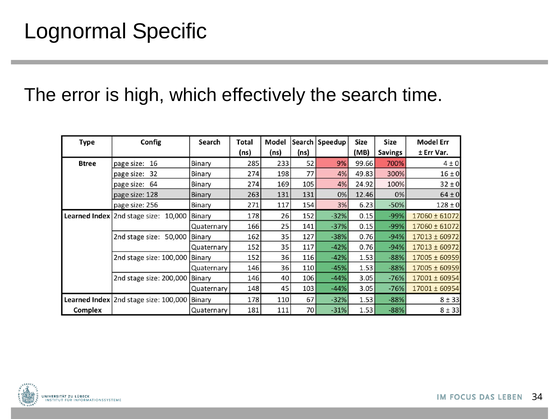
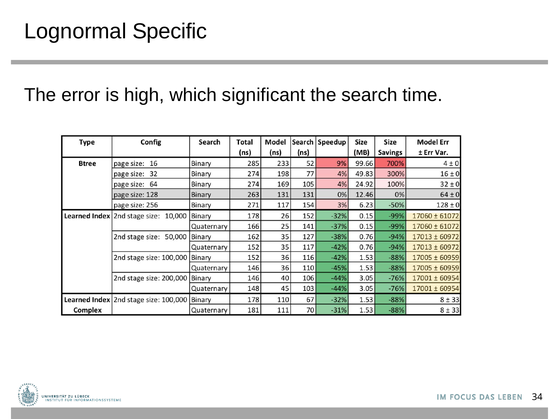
effectively: effectively -> significant (264, 95)
